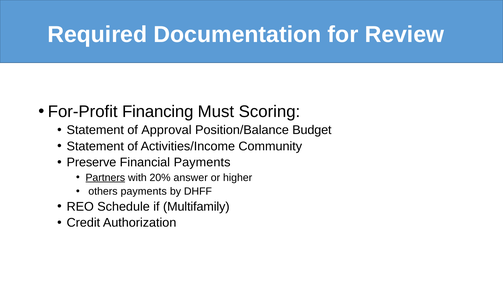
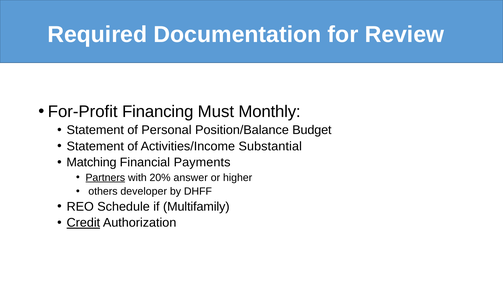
Scoring: Scoring -> Monthly (270, 112)
Approval: Approval -> Personal (166, 130)
Community: Community -> Substantial (270, 146)
Preserve: Preserve -> Matching (91, 162)
others payments: payments -> developer (144, 191)
Credit underline: none -> present (83, 223)
